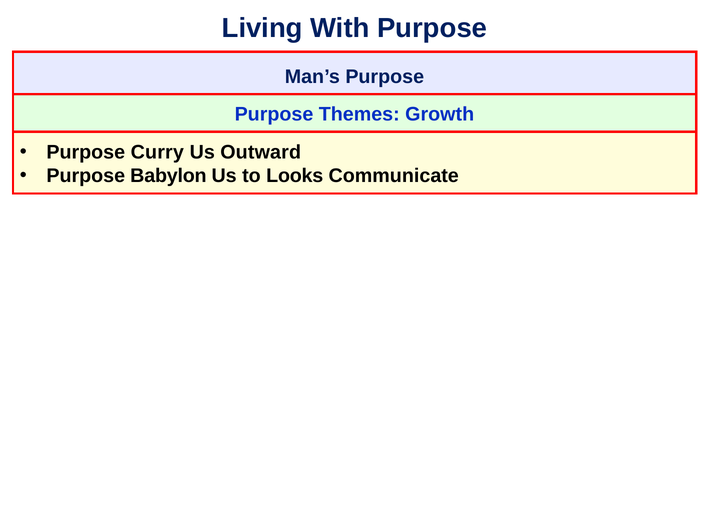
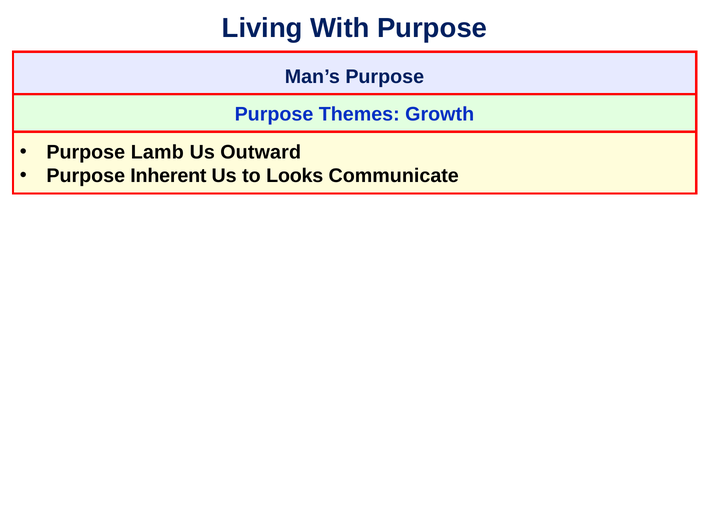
Curry: Curry -> Lamb (157, 152)
Babylon: Babylon -> Inherent (168, 176)
